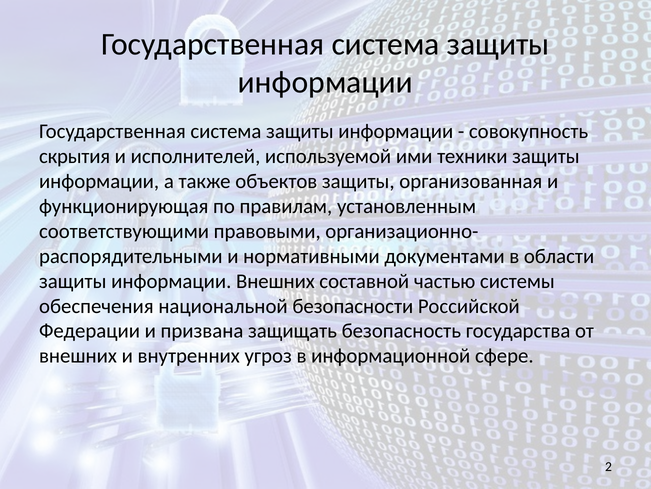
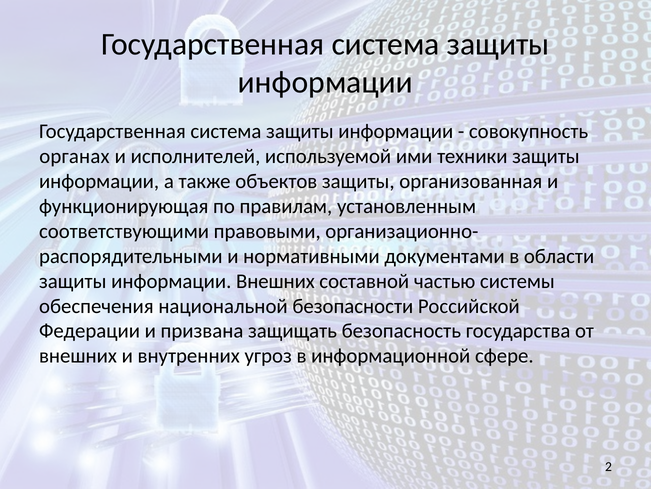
скрытия: скрытия -> органах (74, 156)
